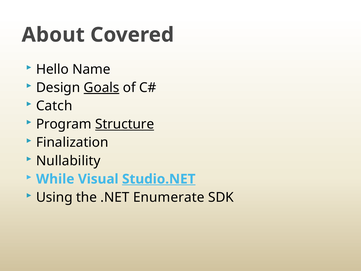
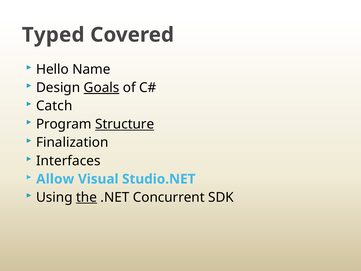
About: About -> Typed (53, 35)
Nullability: Nullability -> Interfaces (68, 161)
While: While -> Allow (55, 179)
Studio.NET underline: present -> none (159, 179)
the underline: none -> present (87, 197)
Enumerate: Enumerate -> Concurrent (169, 197)
